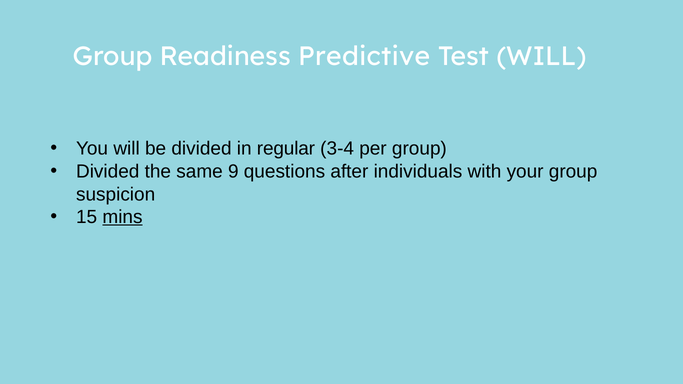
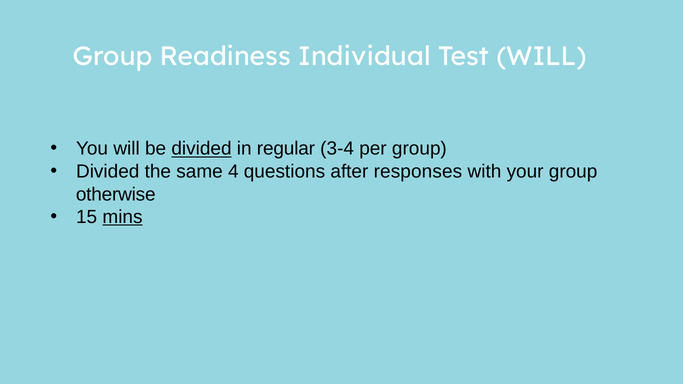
Predictive: Predictive -> Individual (364, 57)
divided underline: none -> present (201, 149)
9: 9 -> 4 (233, 172)
individuals: individuals -> responses (418, 172)
suspicion: suspicion -> otherwise (116, 194)
